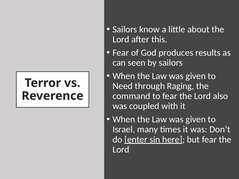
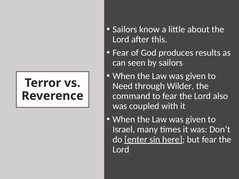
Raging: Raging -> Wilder (181, 86)
